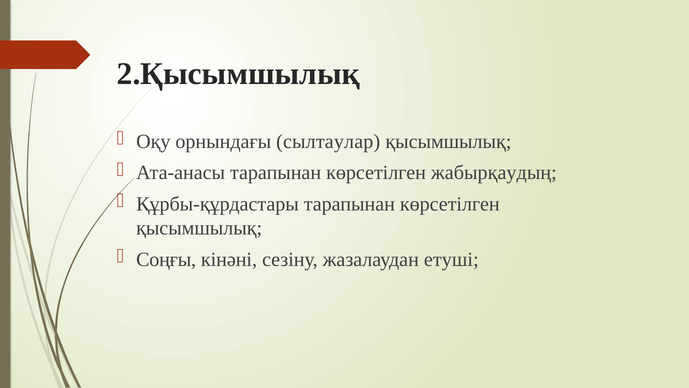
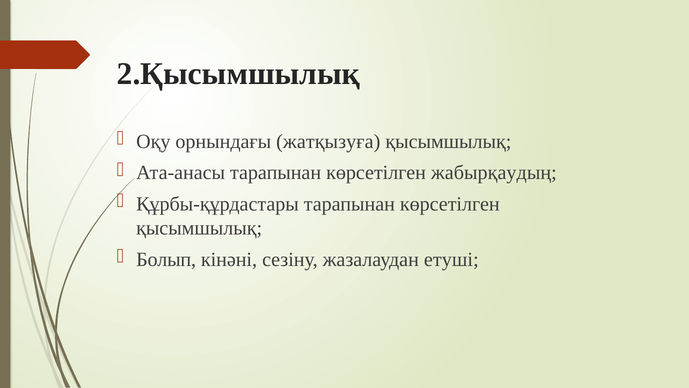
сылтаулар: сылтаулар -> жатқызуға (328, 141)
Соңғы: Соңғы -> Болып (166, 259)
